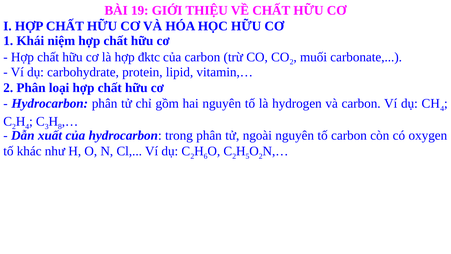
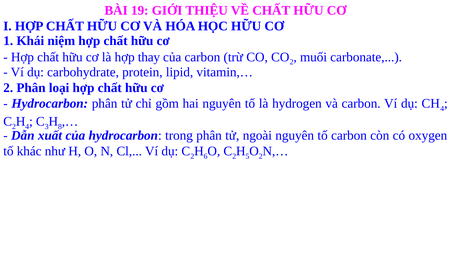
đktc: đktc -> thay (149, 57)
